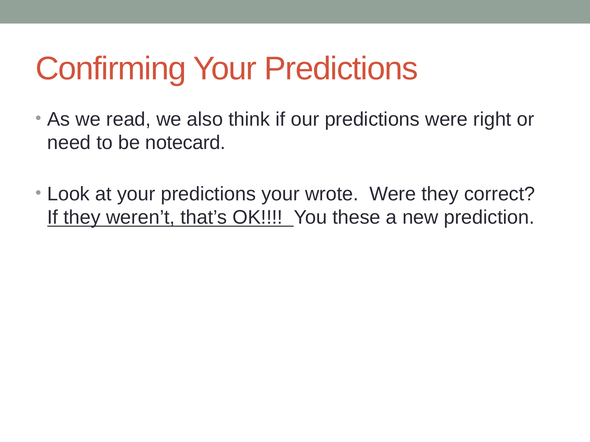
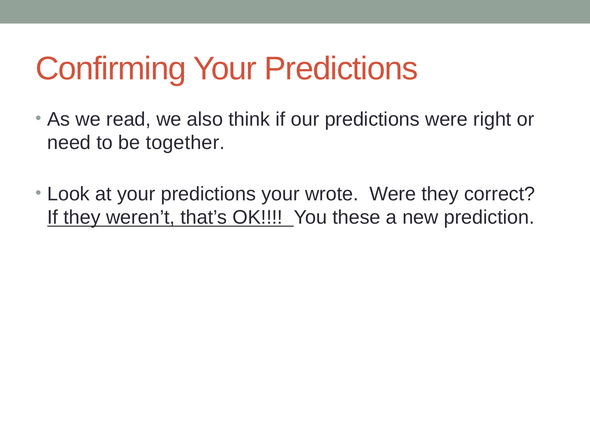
notecard: notecard -> together (185, 143)
